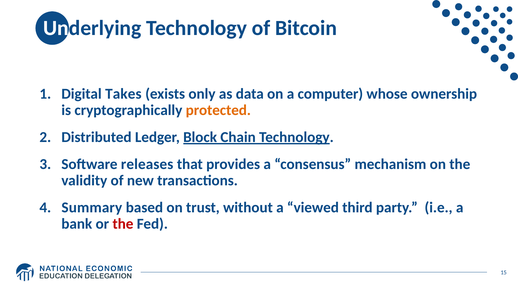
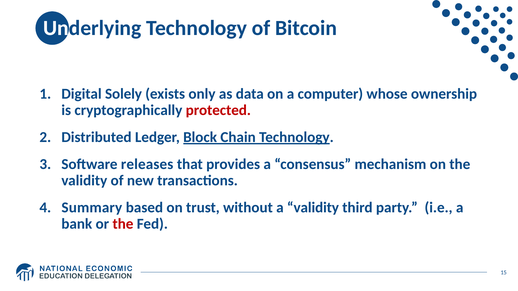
Takes: Takes -> Solely (123, 94)
protected colour: orange -> red (218, 110)
a viewed: viewed -> validity (313, 208)
